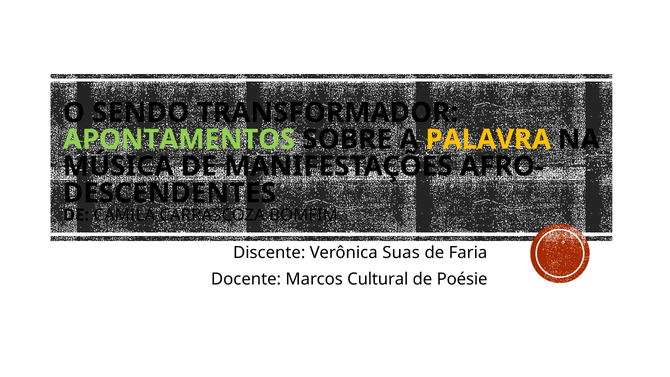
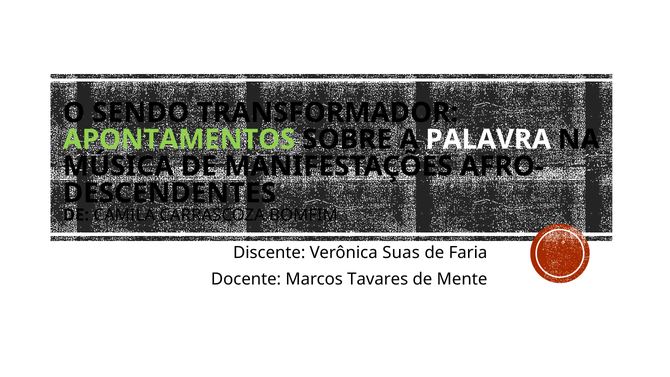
PALAVRA colour: yellow -> white (488, 139)
Cultural: Cultural -> Tavares (378, 279)
Poésie: Poésie -> Mente (462, 279)
